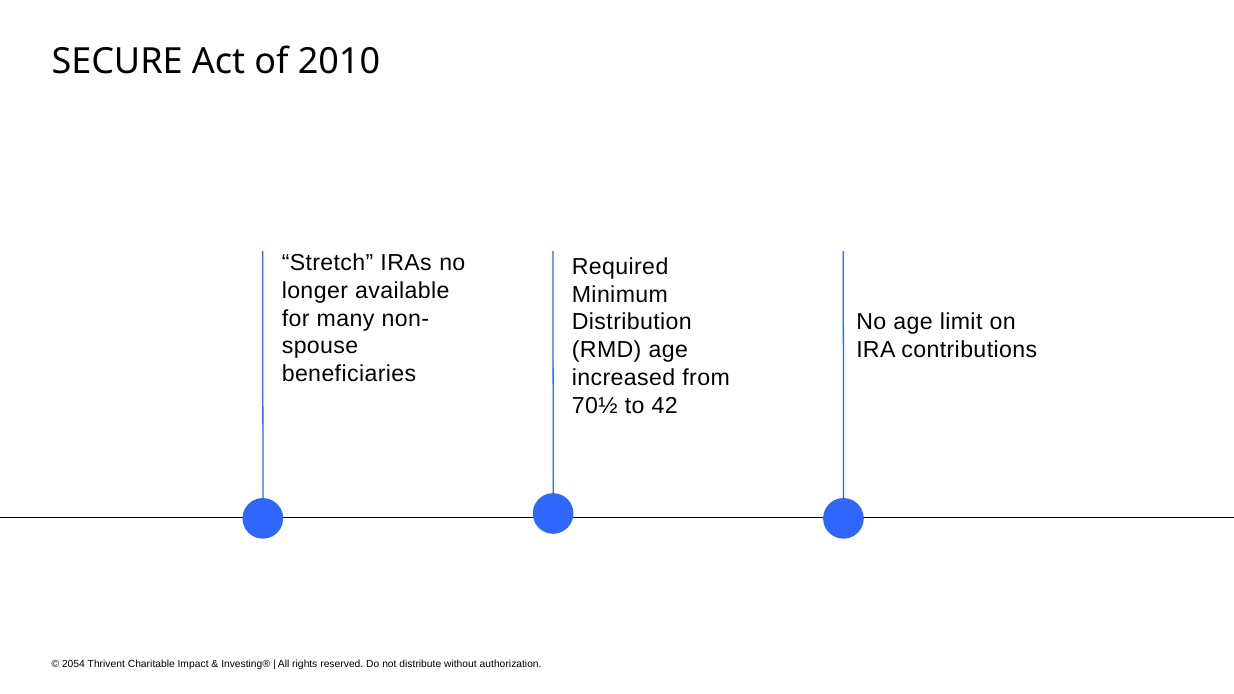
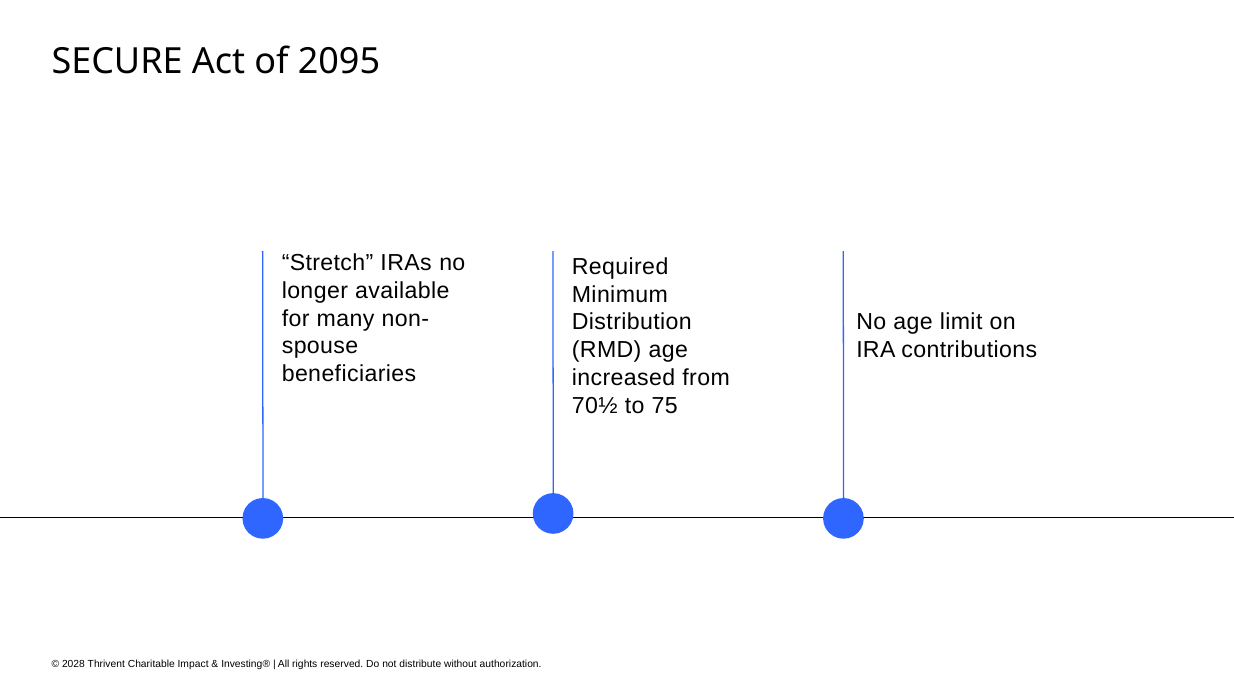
2010: 2010 -> 2095 (339, 62)
42: 42 -> 75 (665, 406)
2054: 2054 -> 2028 (73, 664)
